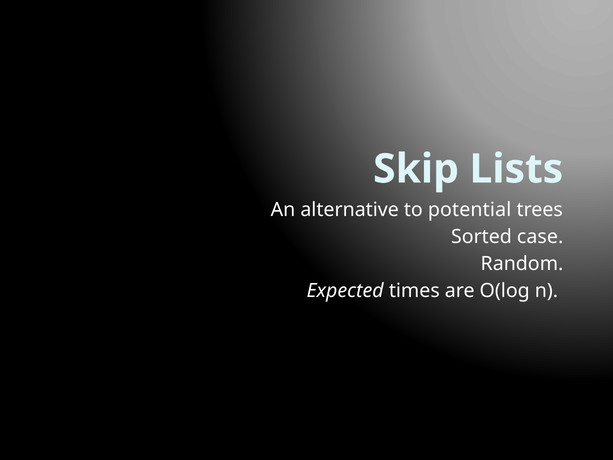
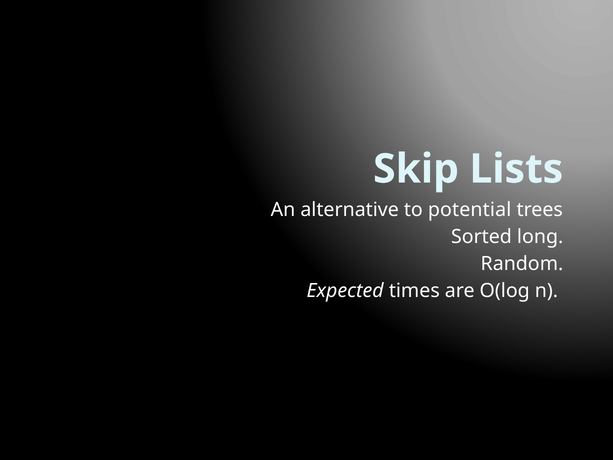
case: case -> long (540, 237)
